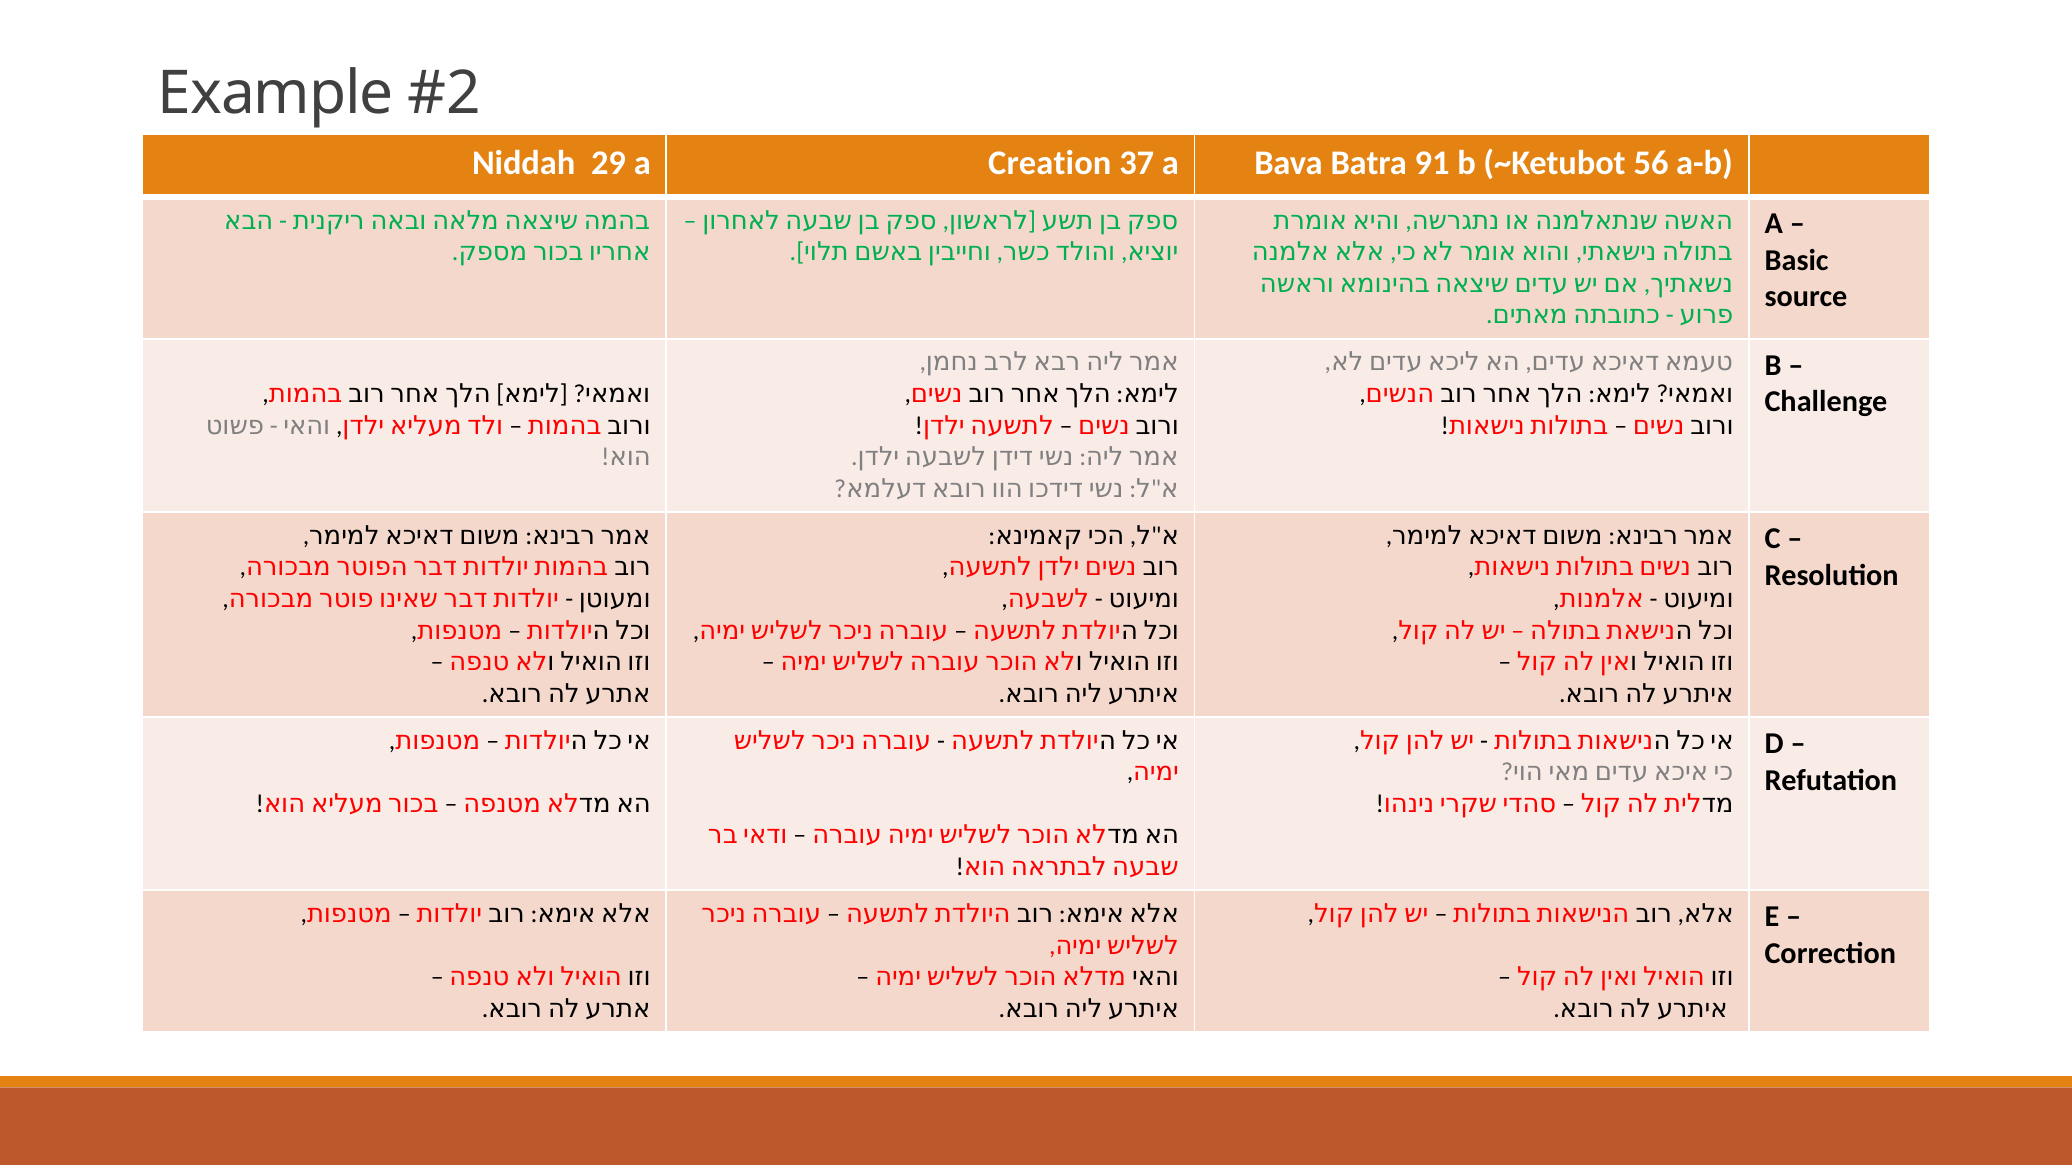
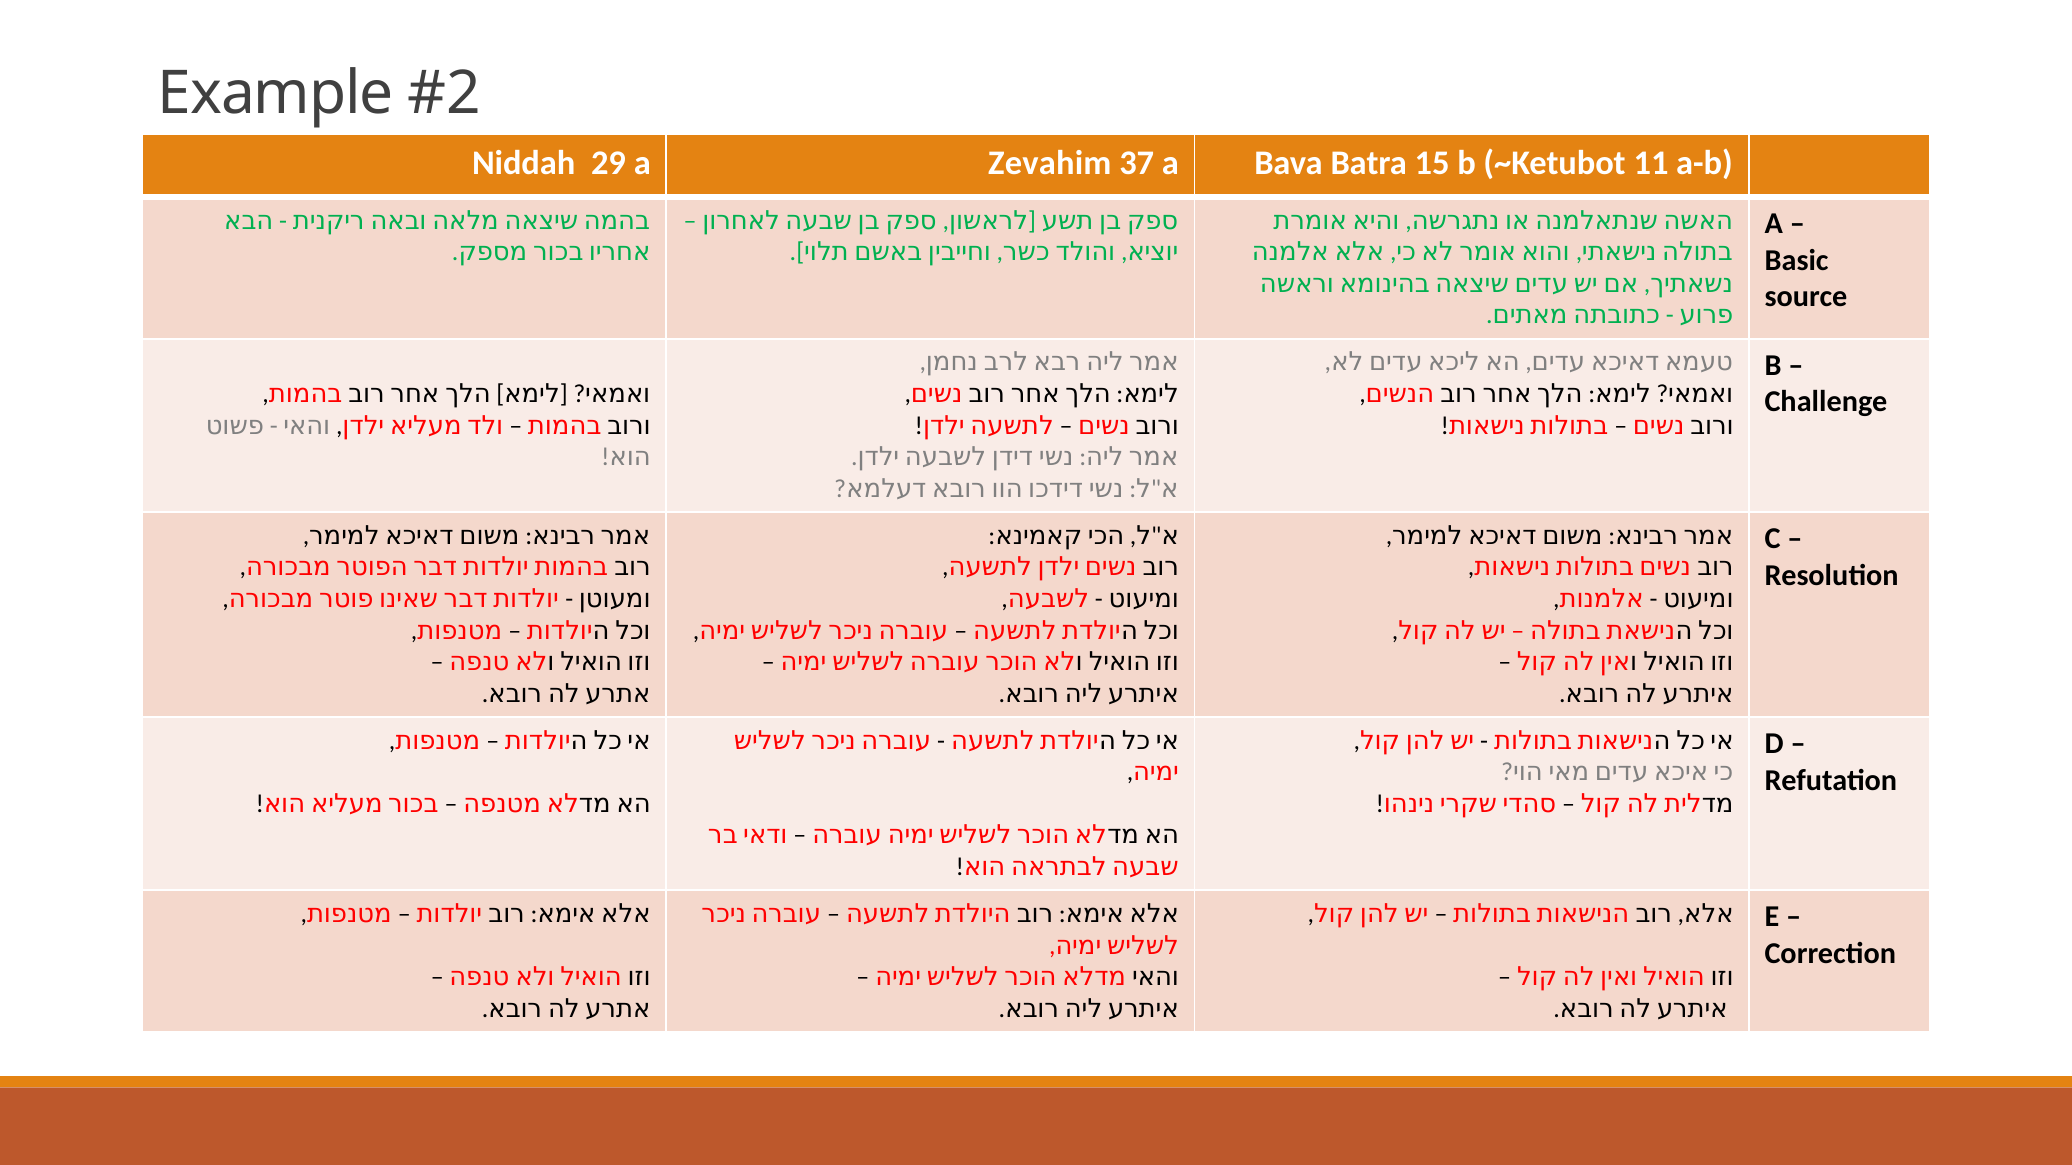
Creation: Creation -> Zevahim (1050, 163)
91: 91 -> 15 (1432, 163)
56: 56 -> 11 (1651, 163)
